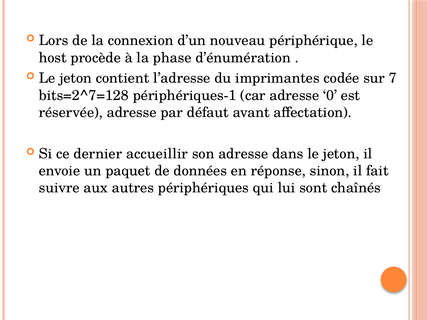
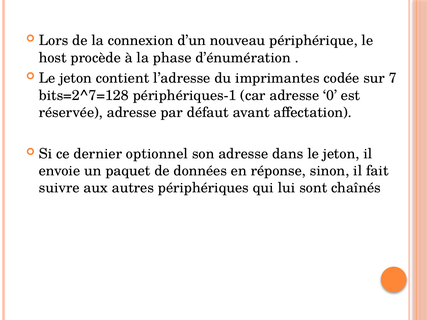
accueillir: accueillir -> optionnel (157, 154)
